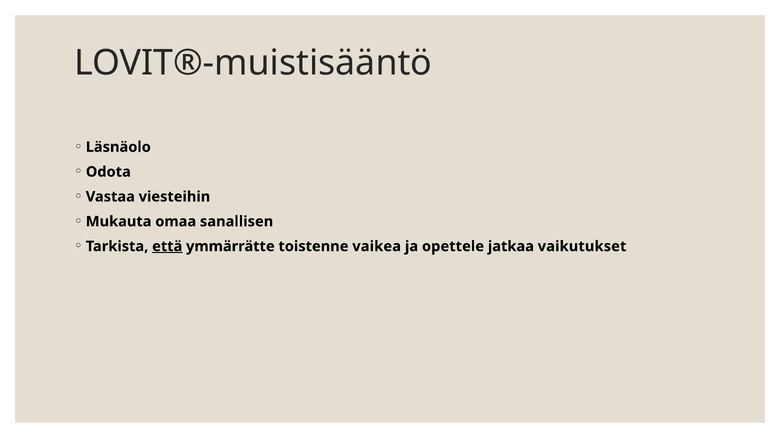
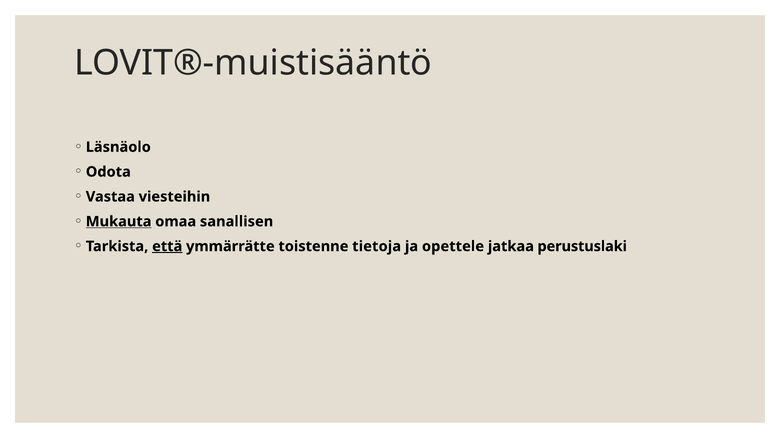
Mukauta underline: none -> present (119, 222)
vaikea: vaikea -> tietoja (377, 247)
vaikutukset: vaikutukset -> perustuslaki (582, 247)
